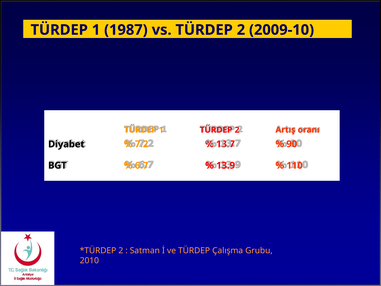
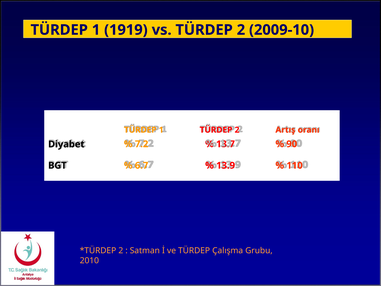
1987: 1987 -> 1919 (126, 30)
